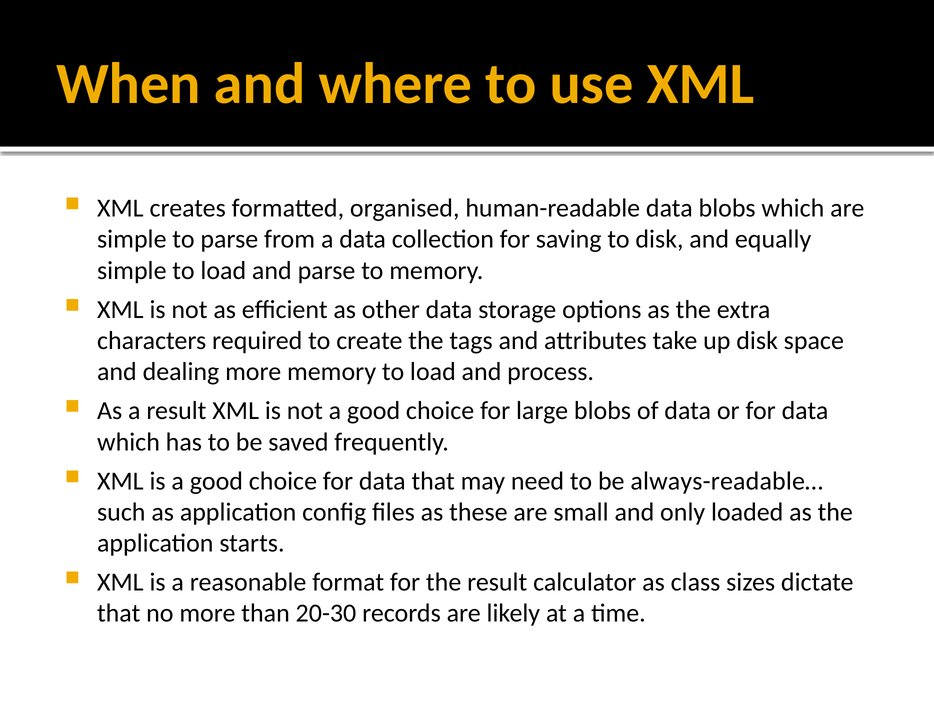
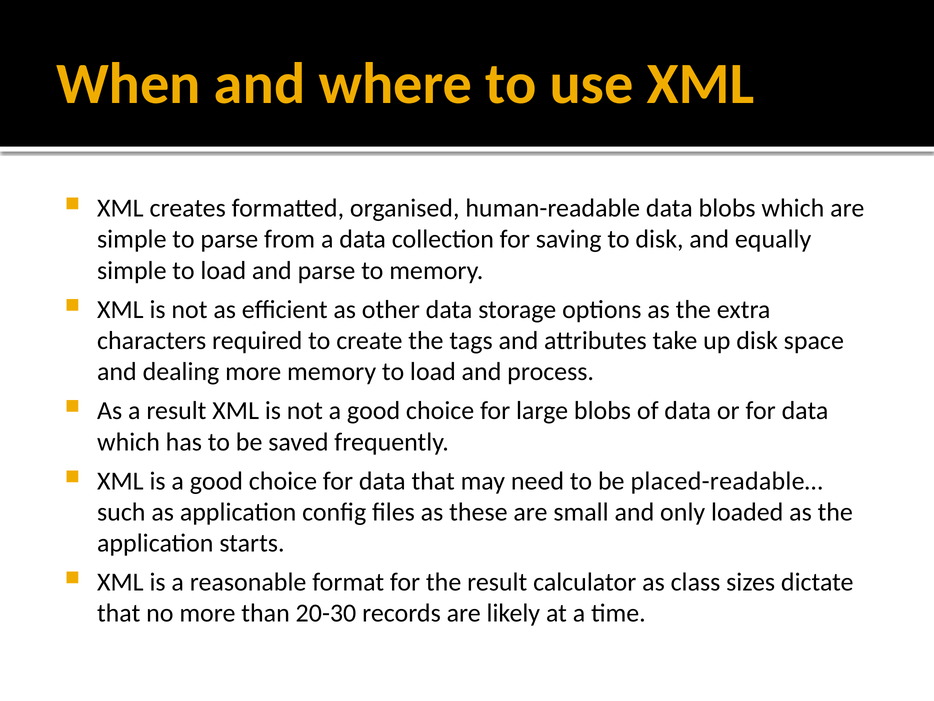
always-readable…: always-readable… -> placed-readable… (727, 481)
